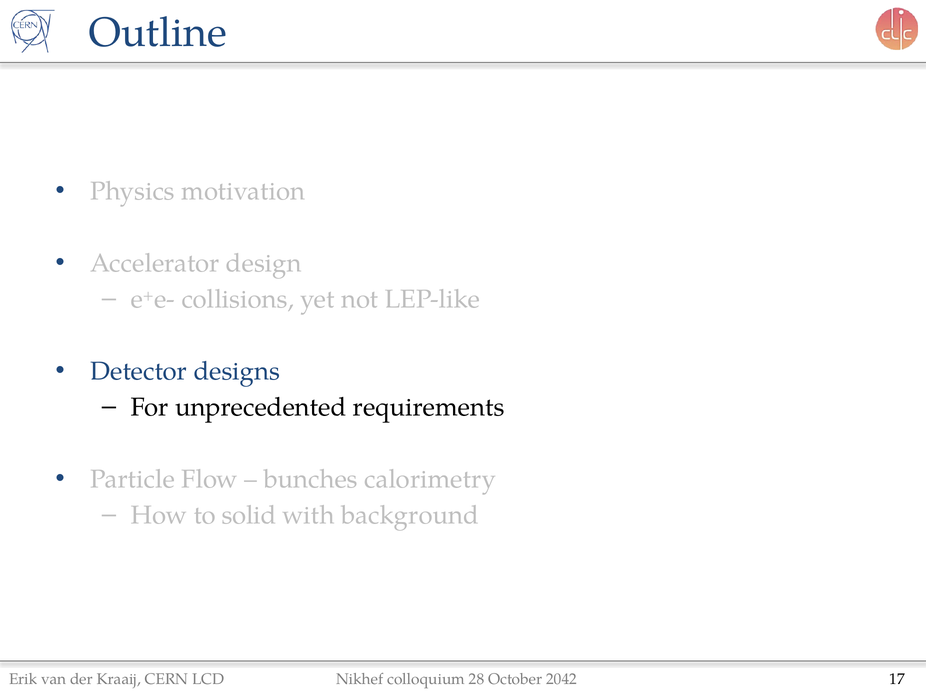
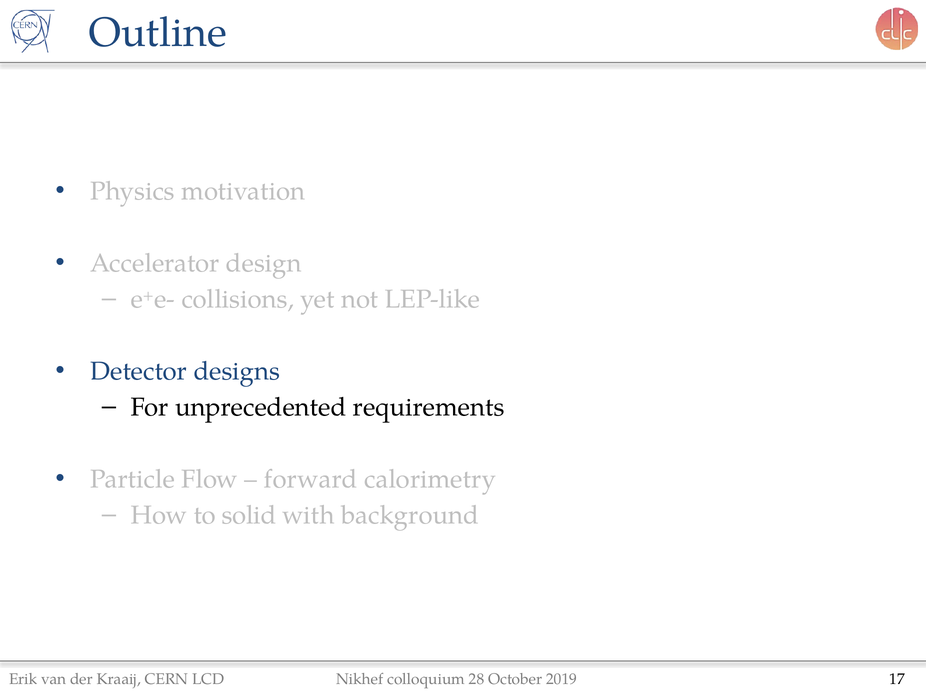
bunches: bunches -> forward (311, 480)
2042: 2042 -> 2019 (562, 679)
